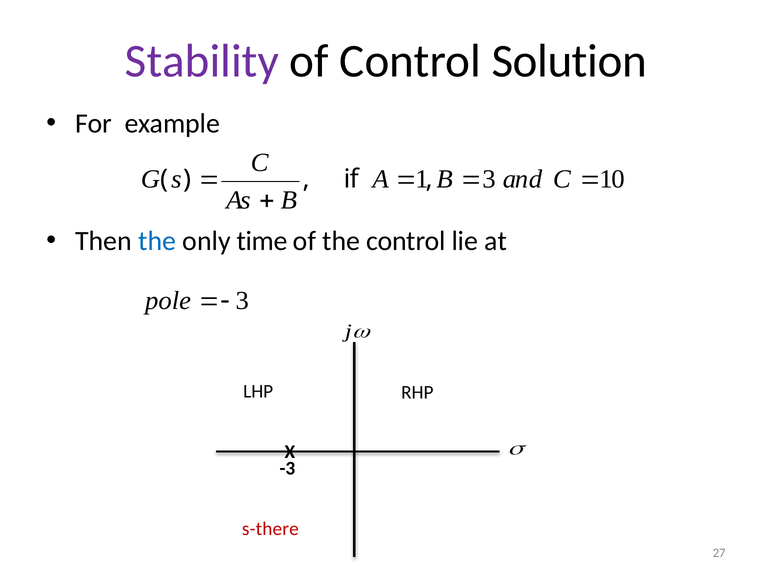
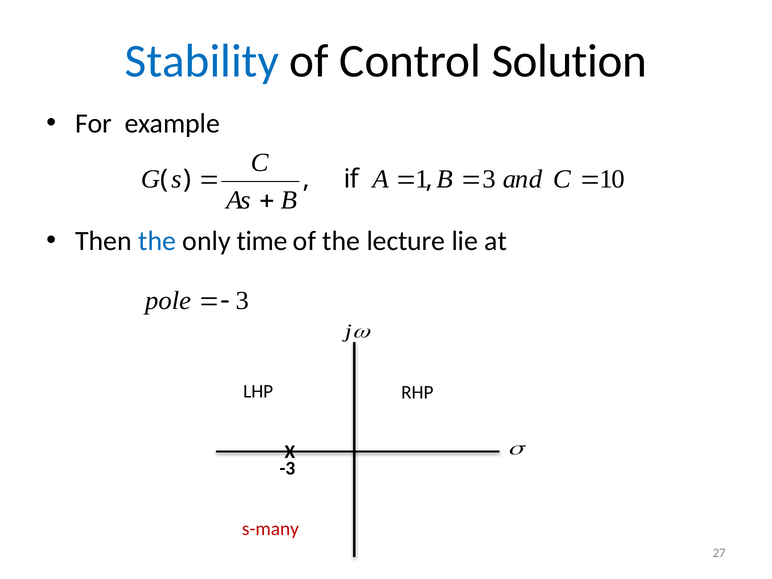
Stability colour: purple -> blue (202, 61)
the control: control -> lecture (406, 241)
s-there: s-there -> s-many (270, 529)
